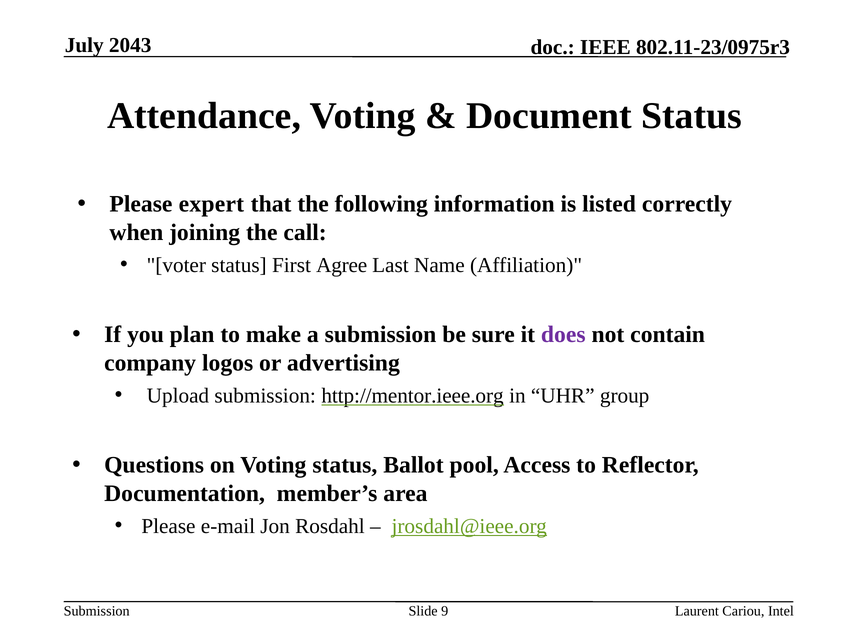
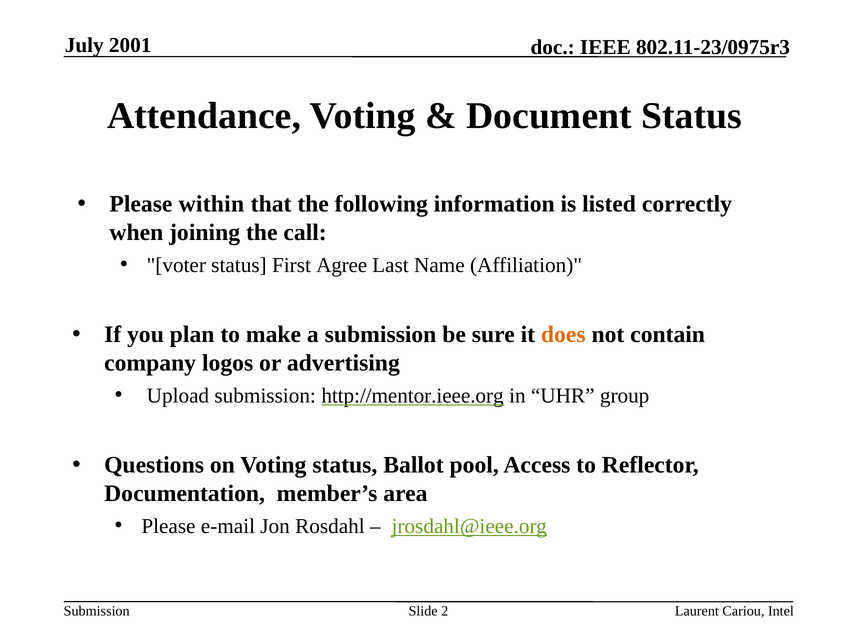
2043: 2043 -> 2001 (130, 45)
expert: expert -> within (211, 204)
does colour: purple -> orange (563, 335)
9: 9 -> 2 (445, 611)
